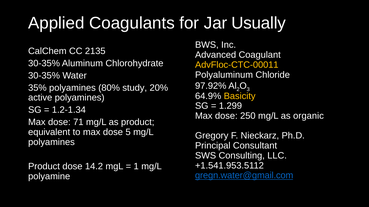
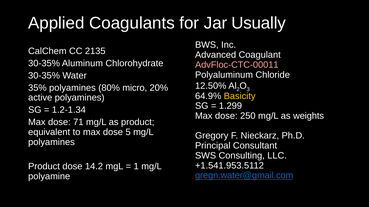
AdvFloc-CTC-00011 colour: yellow -> pink (237, 65)
97.92%: 97.92% -> 12.50% (211, 86)
study: study -> micro (135, 88)
organic: organic -> weights (309, 116)
